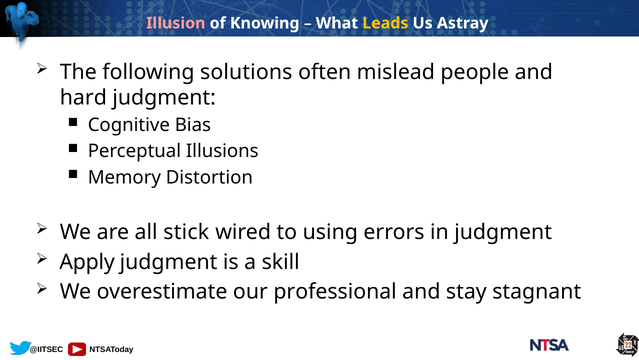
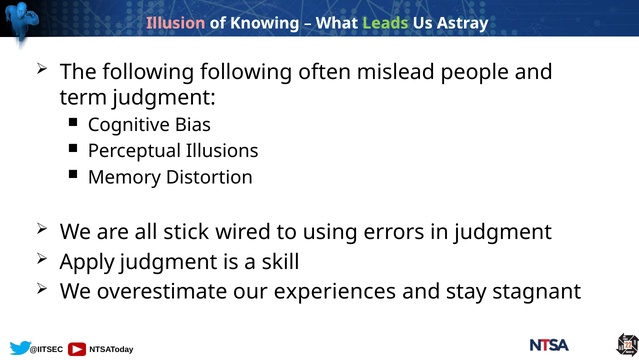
Leads colour: yellow -> light green (385, 23)
following solutions: solutions -> following (246, 72)
hard: hard -> term (83, 97)
professional: professional -> experiences (335, 291)
